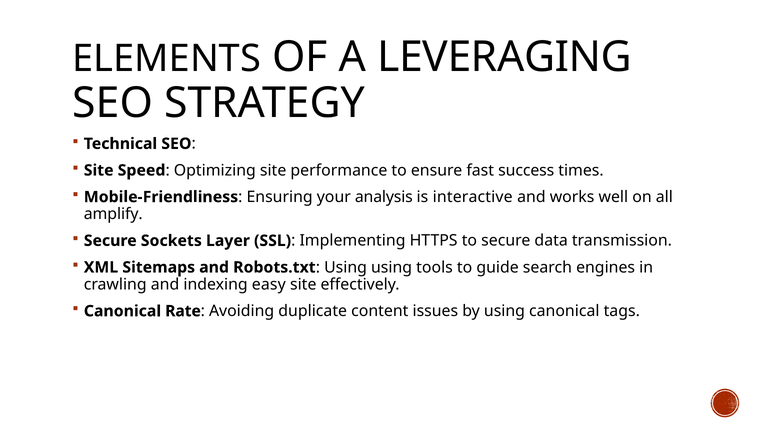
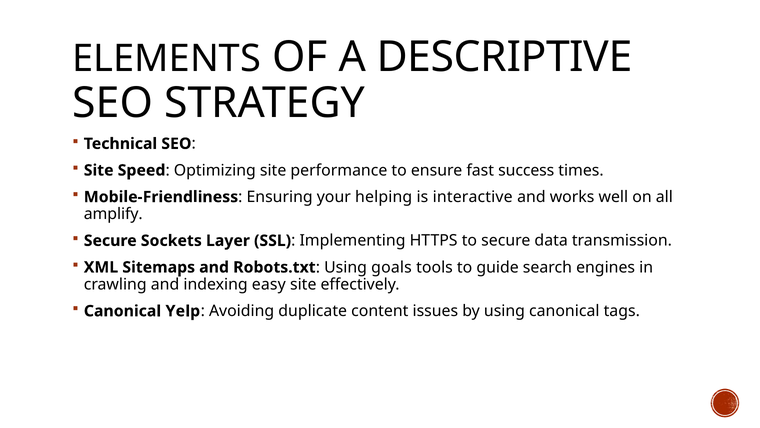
LEVERAGING: LEVERAGING -> DESCRIPTIVE (505, 57)
analysis: analysis -> helping (384, 197)
Using using: using -> goals (392, 267)
Rate: Rate -> Yelp (183, 311)
